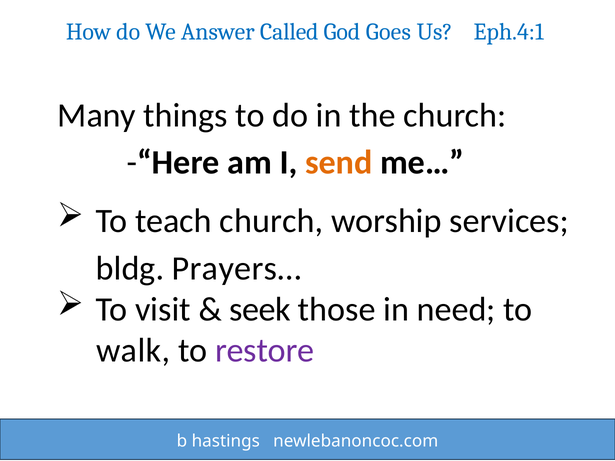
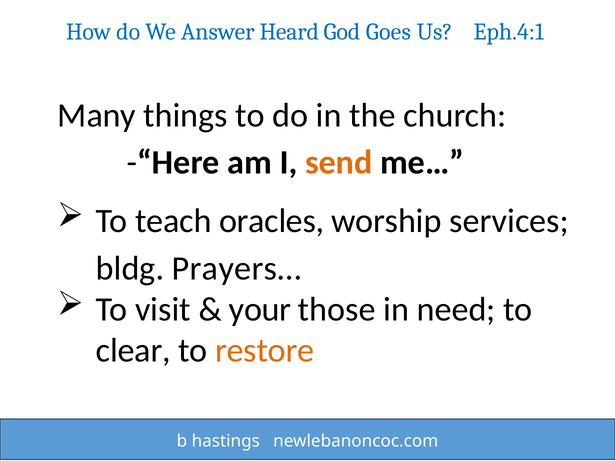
Called: Called -> Heard (289, 32)
teach church: church -> oracles (272, 221)
seek: seek -> your (260, 309)
walk: walk -> clear (133, 350)
restore colour: purple -> orange (265, 350)
